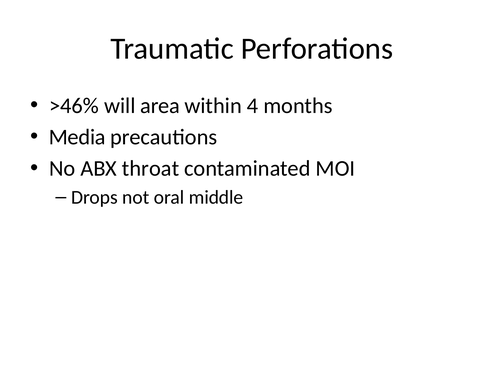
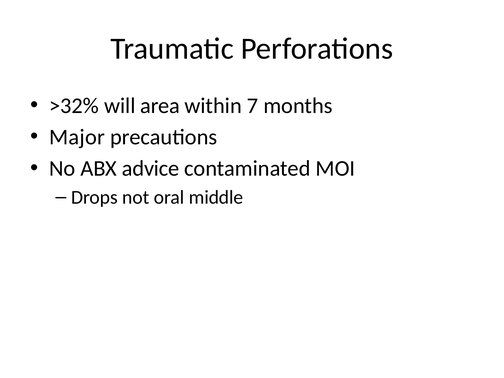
>46%: >46% -> >32% (74, 106)
4: 4 -> 7 (253, 106)
Media: Media -> Major (77, 137)
throat: throat -> advice (151, 168)
